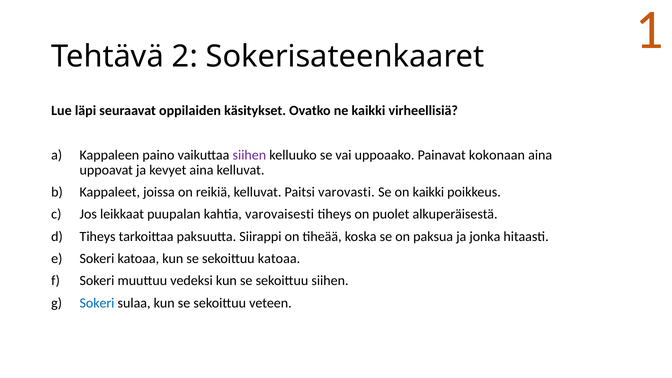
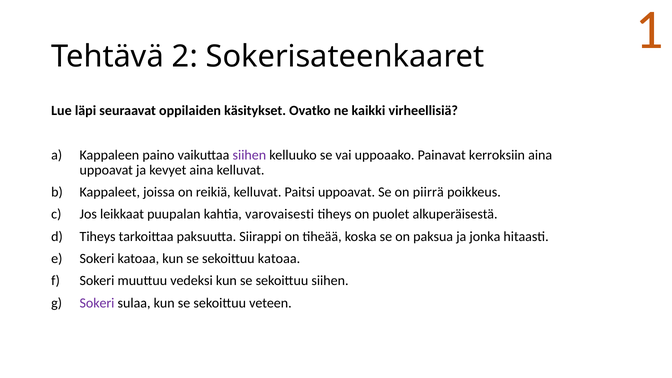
kokonaan: kokonaan -> kerroksiin (497, 155)
Paitsi varovasti: varovasti -> uppoavat (347, 192)
on kaikki: kaikki -> piirrä (428, 192)
Sokeri colour: blue -> purple (97, 303)
